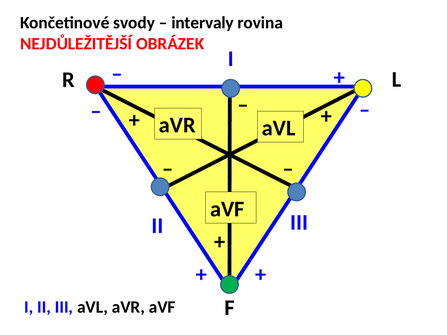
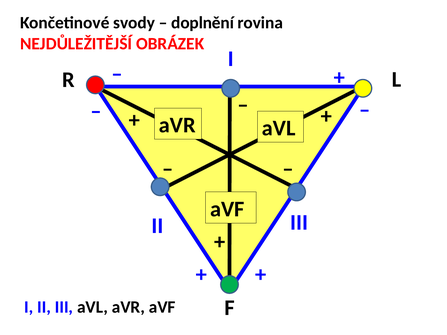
intervaly: intervaly -> doplnění (203, 23)
